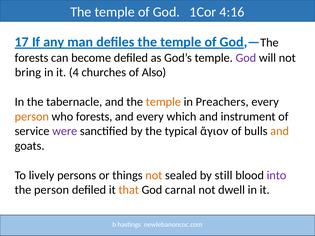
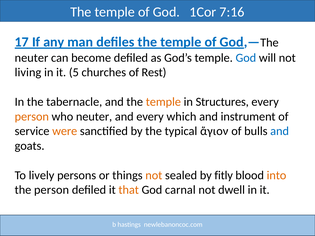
4:16: 4:16 -> 7:16 (232, 12)
forests: forests -> neuter (31, 58)
God colour: purple -> blue (246, 58)
bring: bring -> living (28, 72)
4: 4 -> 5 (74, 72)
Also: Also -> Rest (154, 72)
Preachers: Preachers -> Structures (222, 102)
who forests: forests -> neuter (94, 117)
were colour: purple -> orange (65, 131)
and colour: orange -> blue (280, 131)
still: still -> fitly (224, 175)
into colour: purple -> orange (276, 175)
